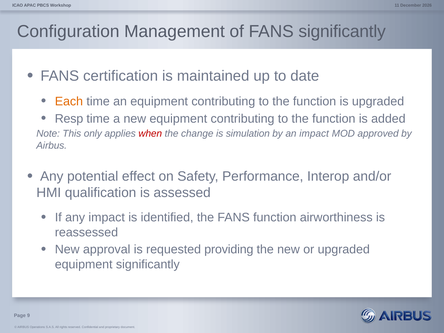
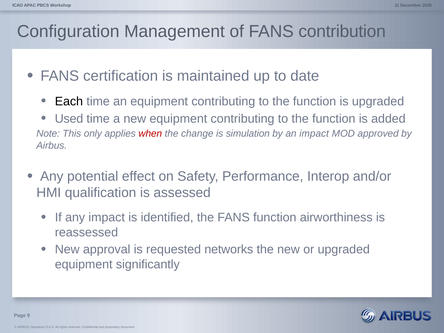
FANS significantly: significantly -> contribution (342, 31)
Each colour: orange -> black (69, 101)
Resp: Resp -> Used (69, 119)
providing: providing -> networks (229, 250)
